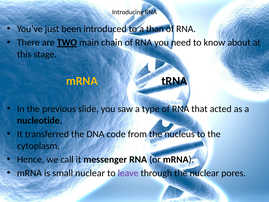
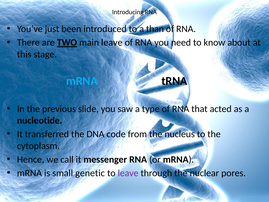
main chain: chain -> leave (112, 43)
mRNA colour: yellow -> light blue (82, 81)
small nuclear: nuclear -> genetic (90, 173)
